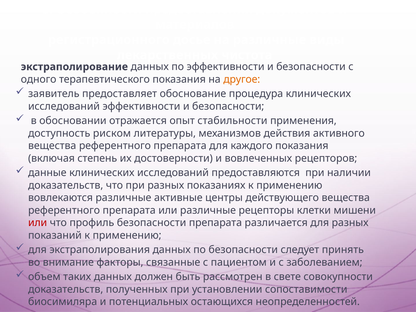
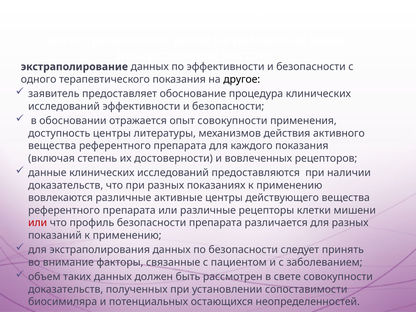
другое colour: orange -> black (242, 79)
опыт стабильности: стабильности -> совокупности (232, 121)
доступность риском: риском -> центры (112, 133)
